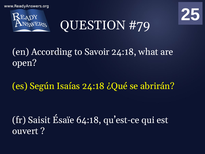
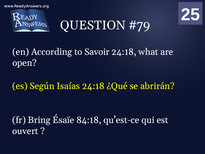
Saisit: Saisit -> Bring (39, 120)
64:18: 64:18 -> 84:18 (89, 120)
